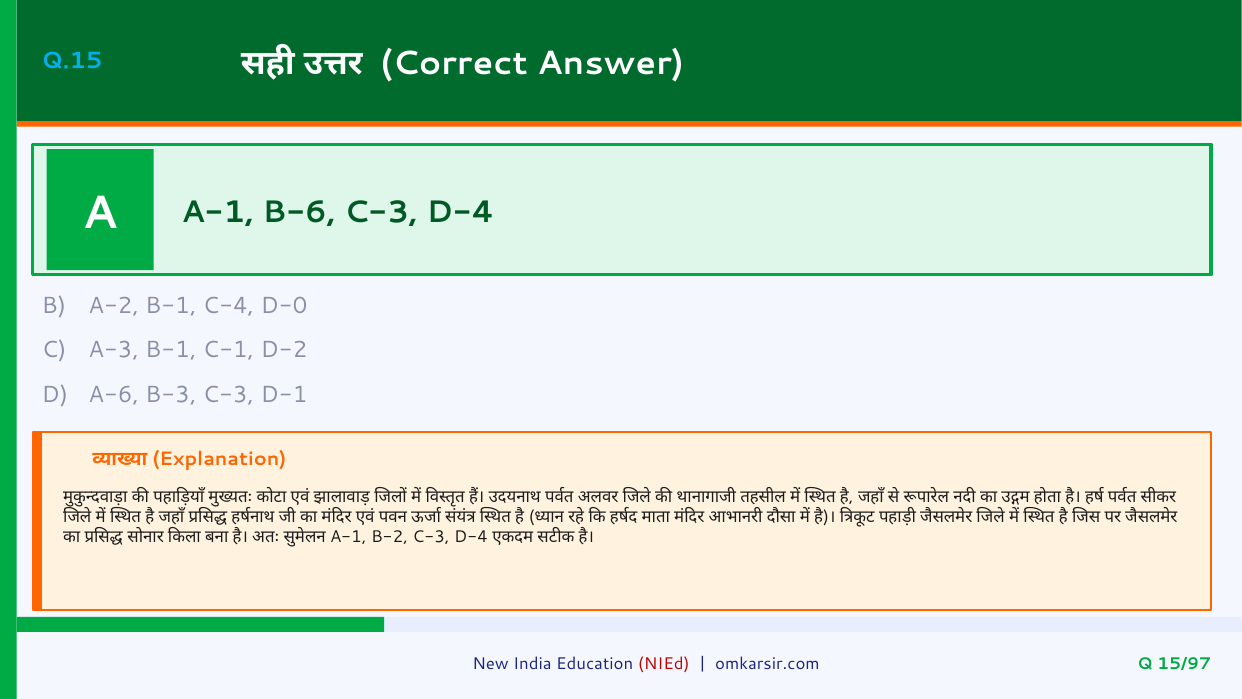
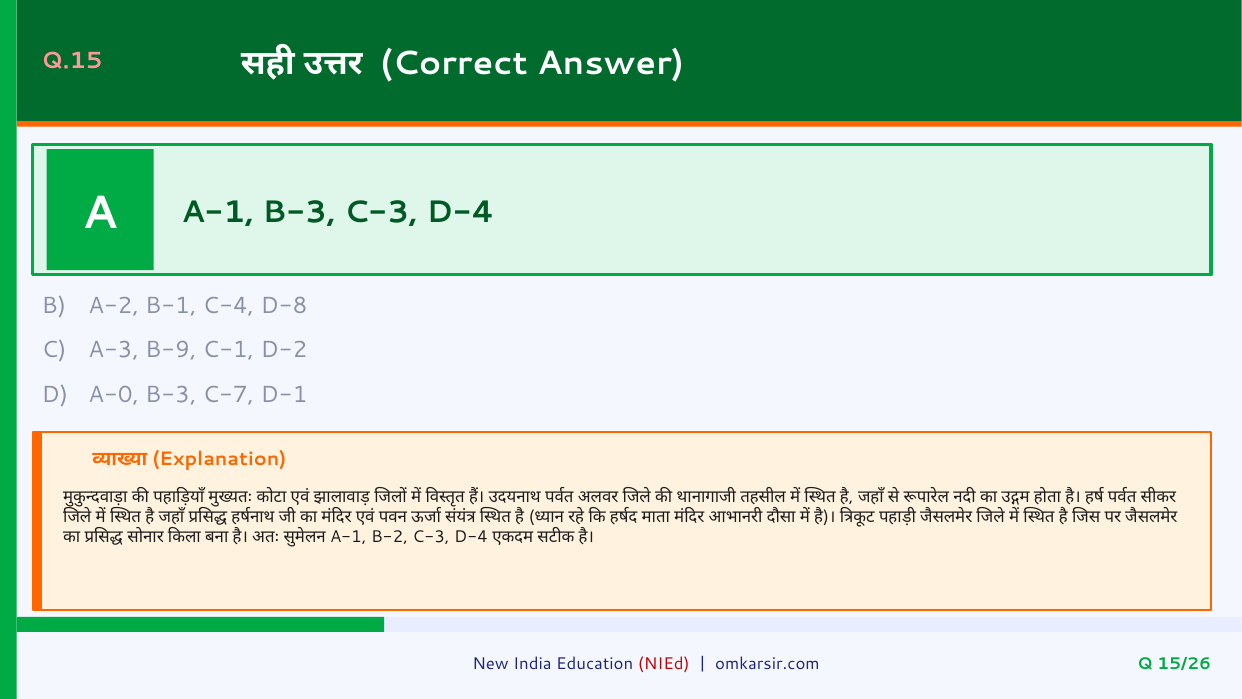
Q.15 colour: light blue -> pink (72, 61)
A-1 B-6: B-6 -> B-3 (299, 212)
D-0: D-0 -> D-8 (284, 305)
A-3 B-1: B-1 -> B-9 (171, 350)
A-6: A-6 -> A-0 (114, 395)
B-3 C-3: C-3 -> C-7 (228, 395)
15/97: 15/97 -> 15/26 (1184, 663)
